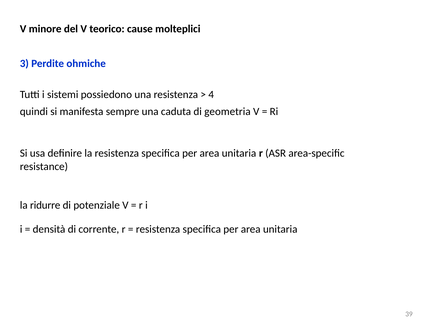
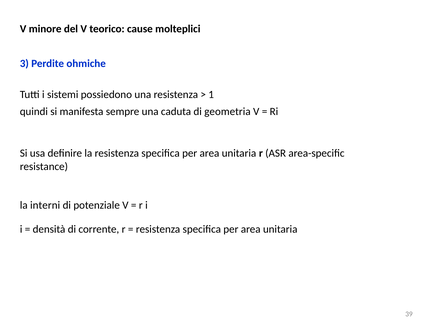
4: 4 -> 1 (211, 95)
ridurre: ridurre -> interni (45, 205)
